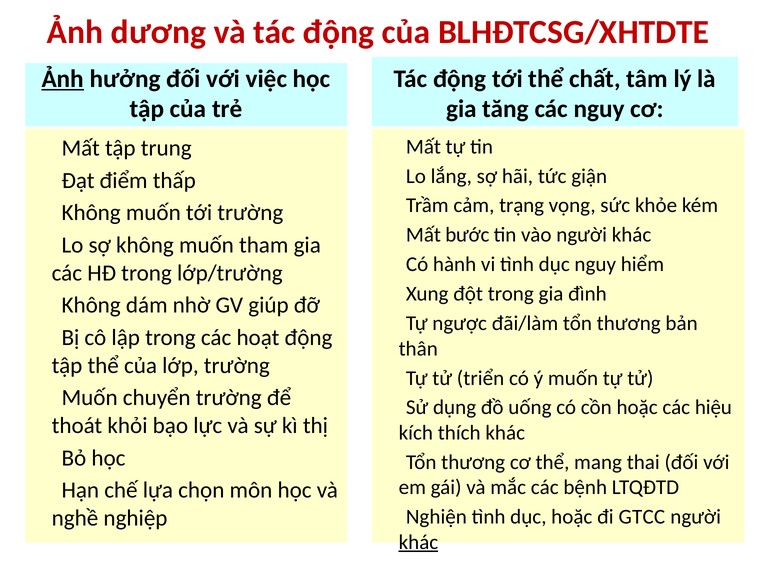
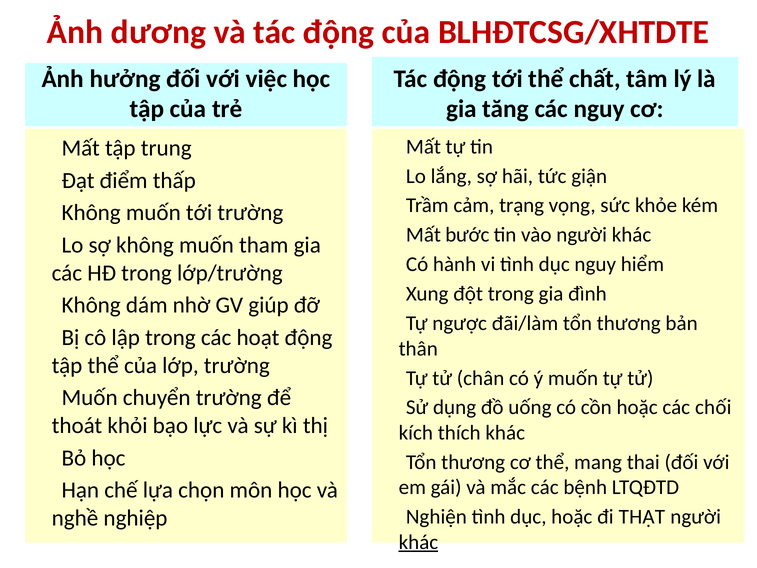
Ảnh underline: present -> none (63, 79)
triển: triển -> chân (481, 378)
hiệu: hiệu -> chối (713, 407)
GTCC: GTCC -> THẬT (642, 517)
